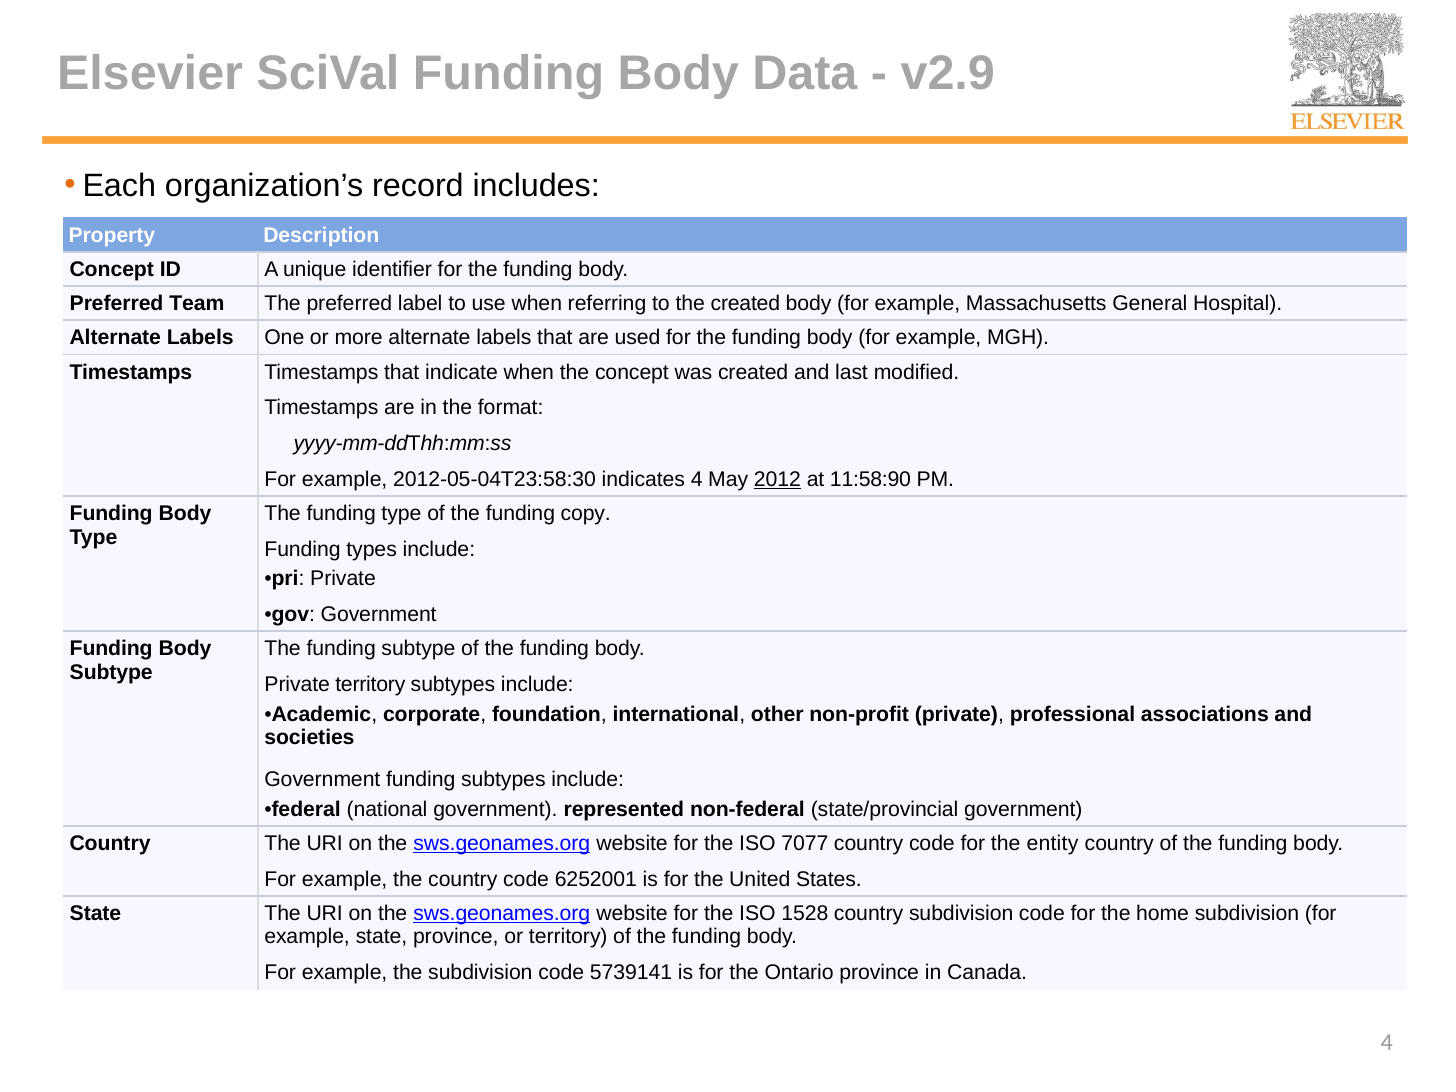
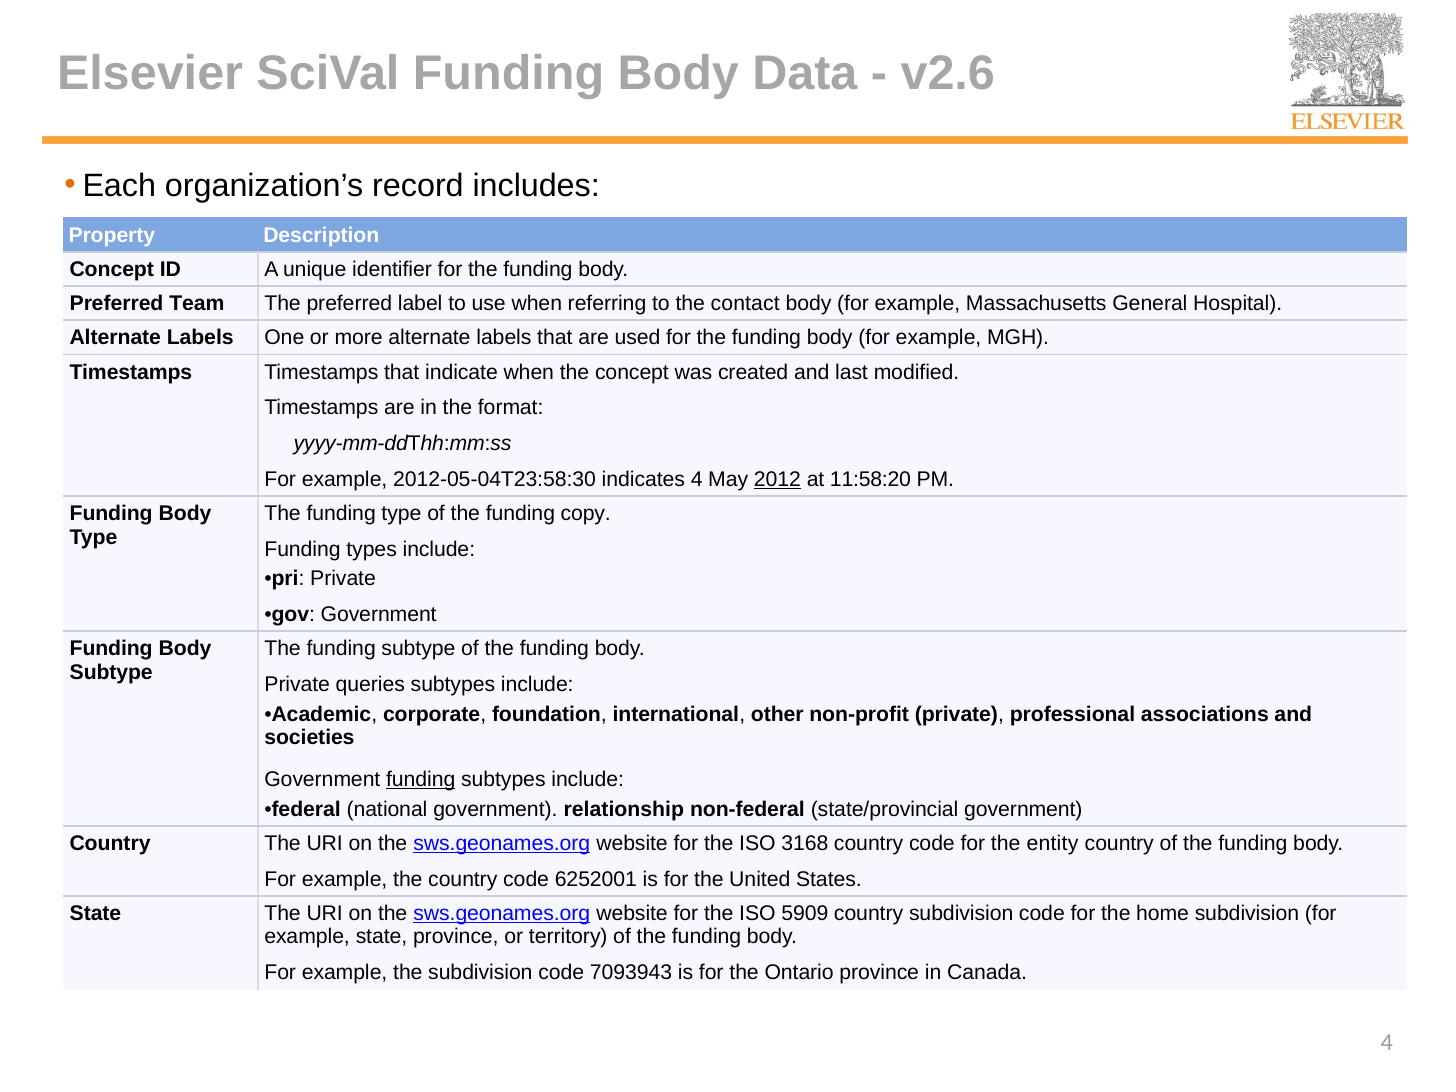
v2.9: v2.9 -> v2.6 (948, 73)
the created: created -> contact (745, 304)
11:58:90: 11:58:90 -> 11:58:20 (870, 479)
Private territory: territory -> queries (370, 685)
funding underline: none -> present (421, 780)
represented: represented -> relationship (624, 809)
7077: 7077 -> 3168 (805, 843)
1528: 1528 -> 5909 (805, 913)
5739141: 5739141 -> 7093943 (631, 973)
